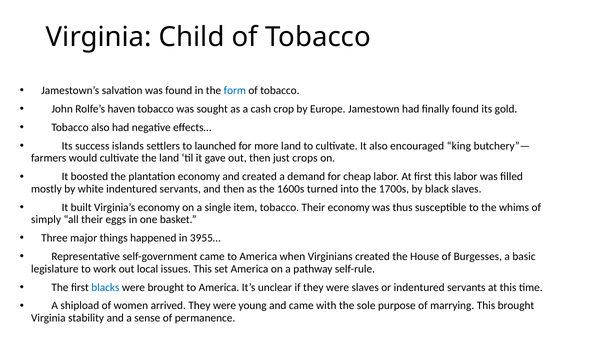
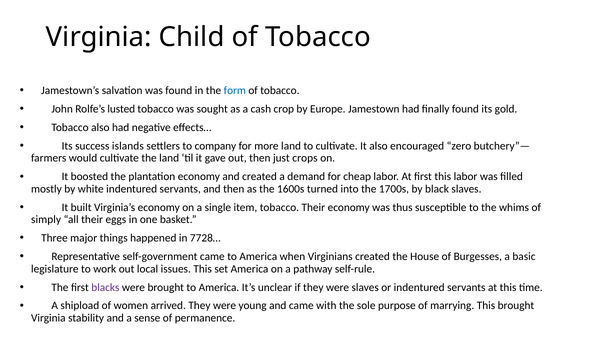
haven: haven -> lusted (121, 109)
launched: launched -> company (215, 146)
king: king -> zero (459, 146)
3955…: 3955… -> 7728… (205, 238)
blacks colour: blue -> purple (105, 287)
